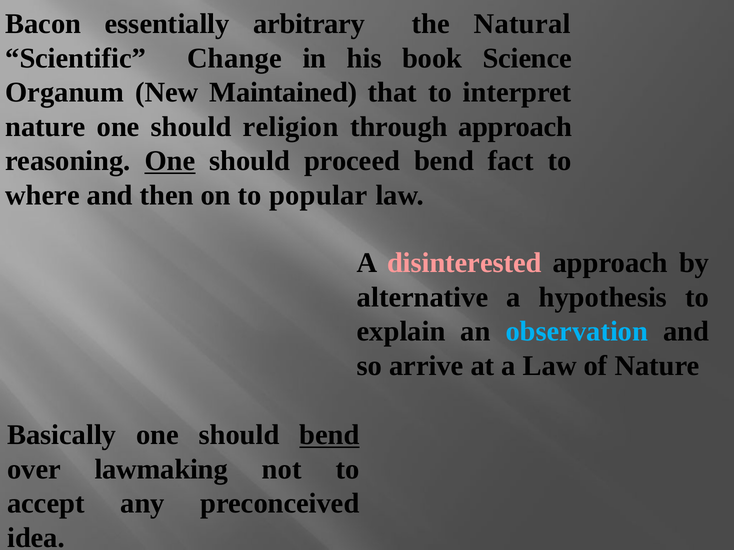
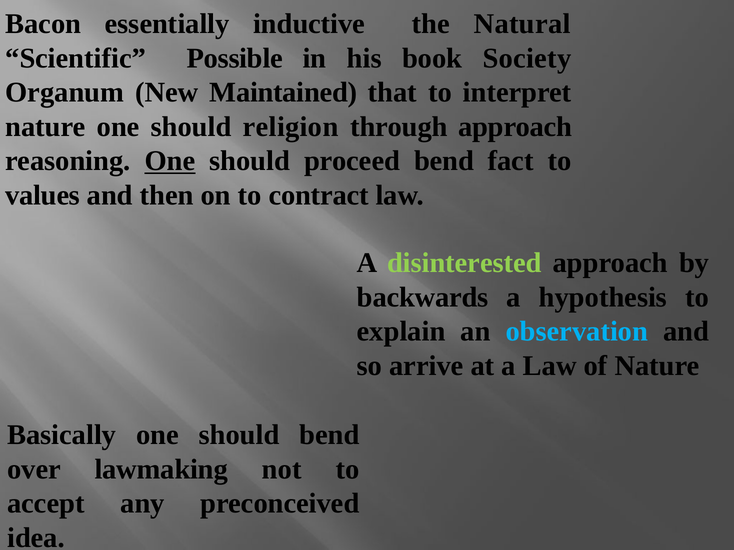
arbitrary: arbitrary -> inductive (309, 24)
Change: Change -> Possible (235, 58)
Science: Science -> Society (527, 58)
where: where -> values (43, 195)
popular: popular -> contract (319, 195)
disinterested colour: pink -> light green (464, 263)
alternative: alternative -> backwards (423, 298)
bend underline: present -> none (329, 435)
